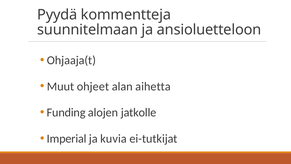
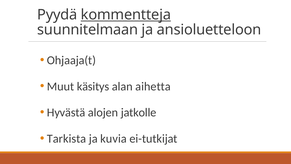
kommentteja underline: none -> present (126, 15)
ohjeet: ohjeet -> käsitys (93, 86)
Funding: Funding -> Hyvästä (66, 112)
Imperial: Imperial -> Tarkista (67, 138)
